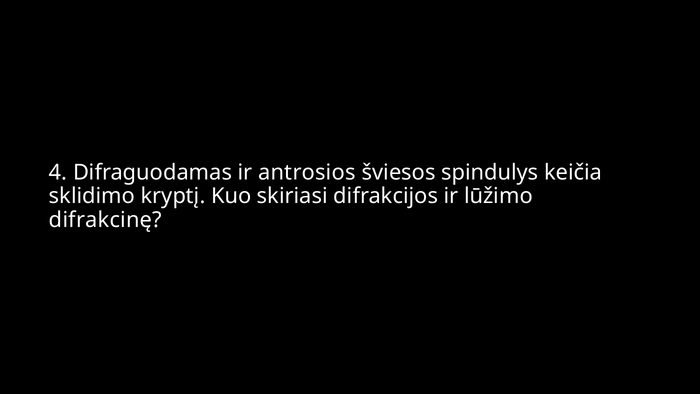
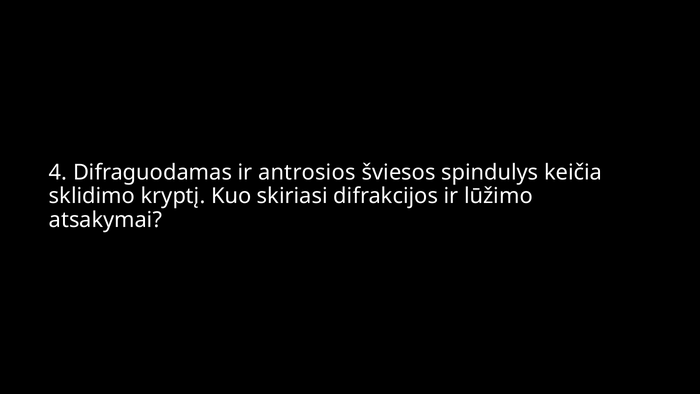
difrakcinę: difrakcinę -> atsakymai (106, 220)
